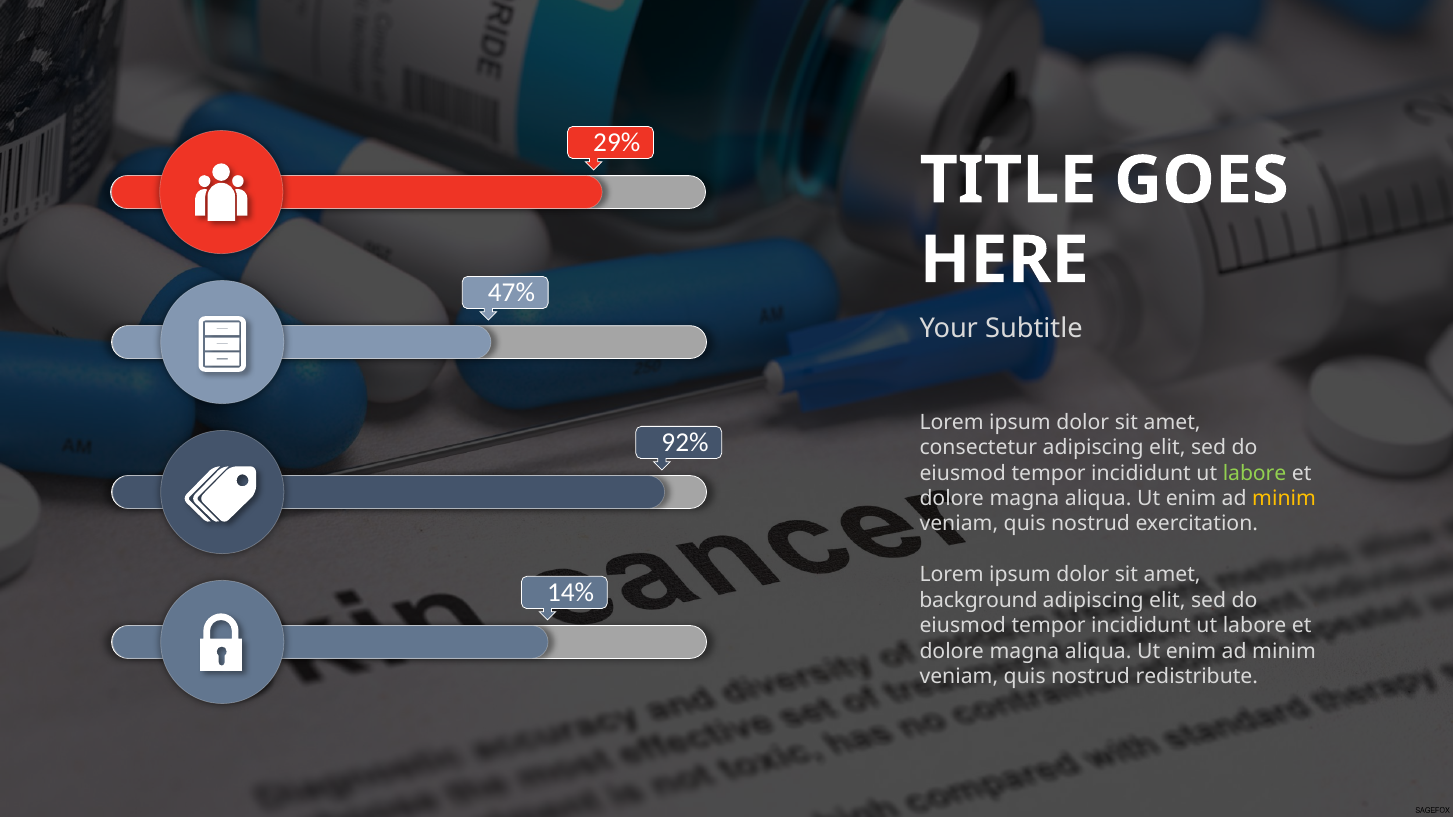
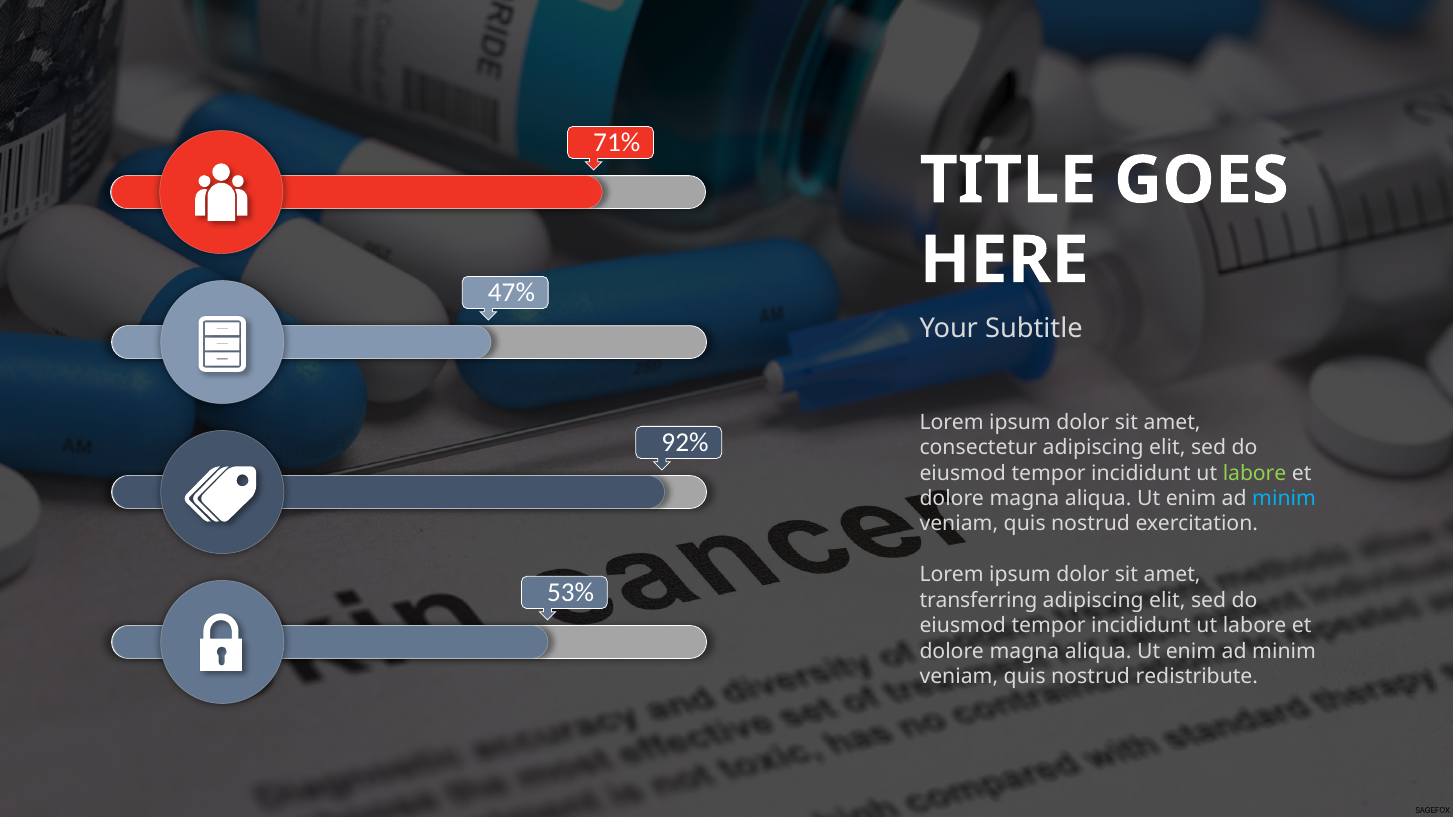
29%: 29% -> 71% (617, 143)
minim colour: yellow -> light blue (1284, 499)
14%: 14% -> 53% (571, 593)
background: background -> transferring (978, 600)
